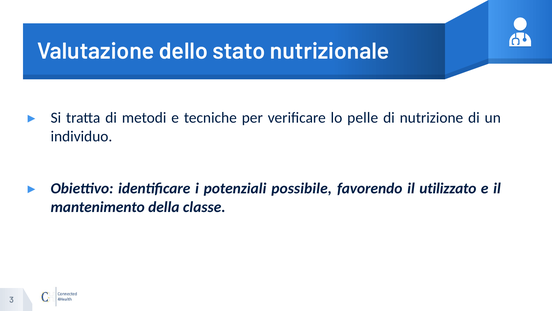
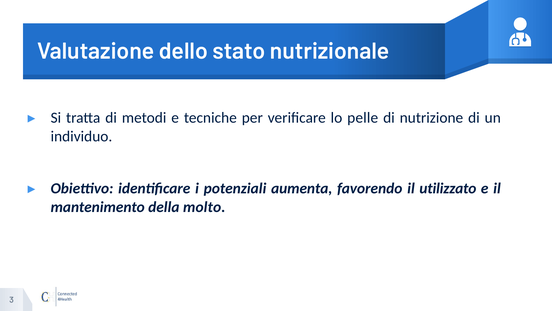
possibile: possibile -> aumenta (302, 188)
classe: classe -> molto (204, 207)
